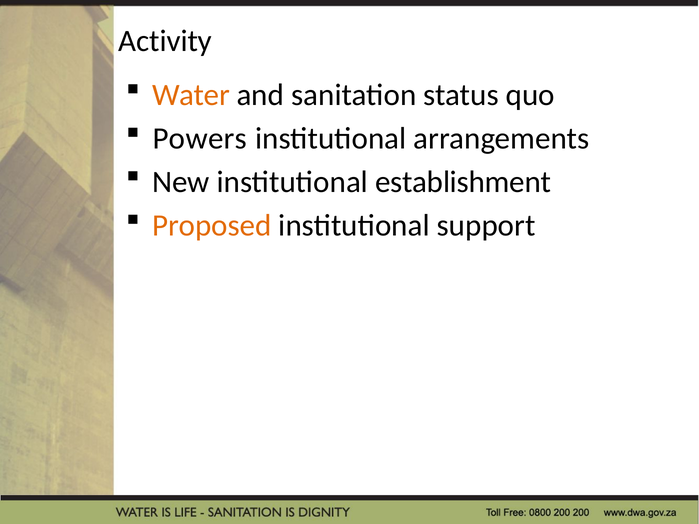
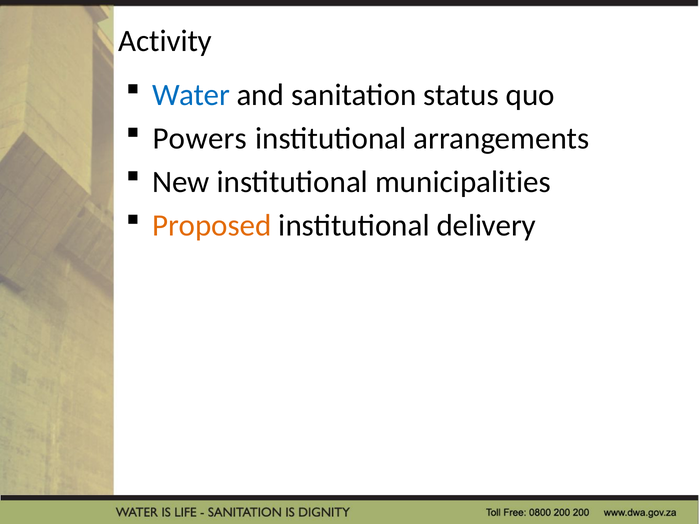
Water colour: orange -> blue (191, 95)
establishment: establishment -> municipalities (463, 182)
support: support -> delivery (486, 226)
